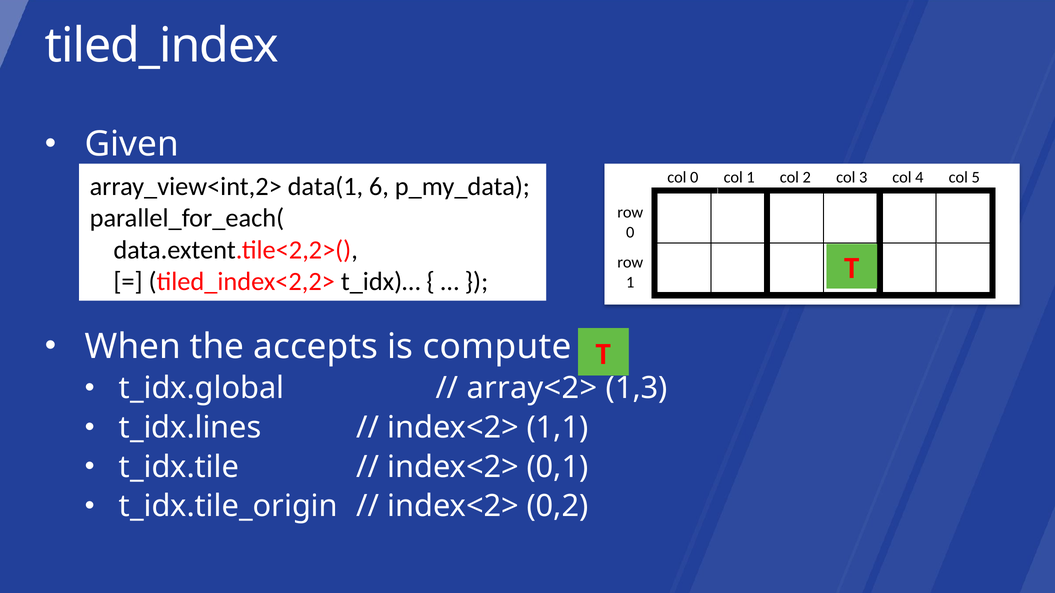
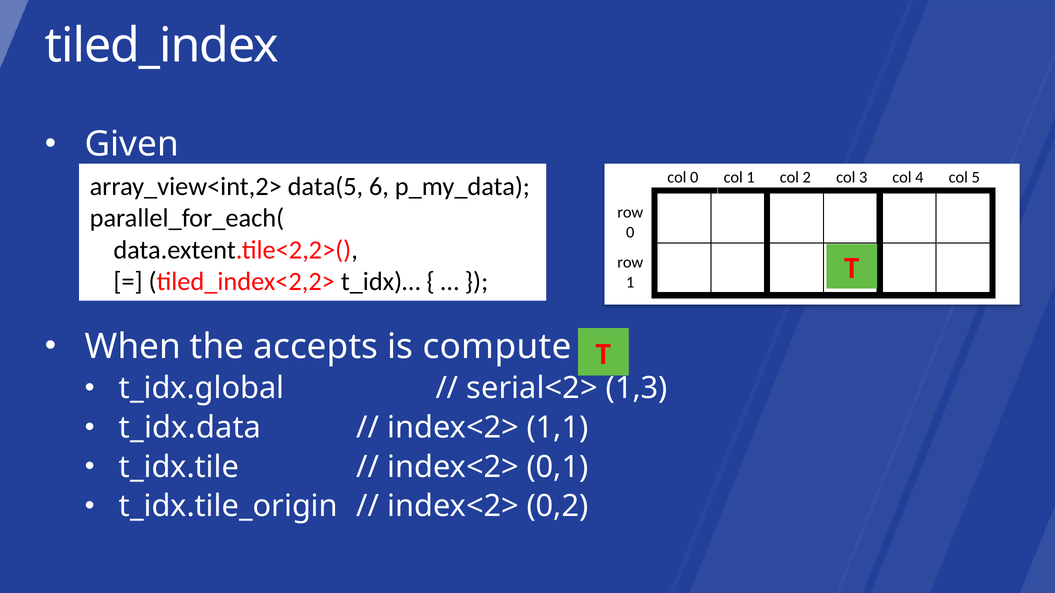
data(1: data(1 -> data(5 (325, 187)
array<2>: array<2> -> serial<2> (532, 389)
t_idx.lines: t_idx.lines -> t_idx.data (190, 428)
